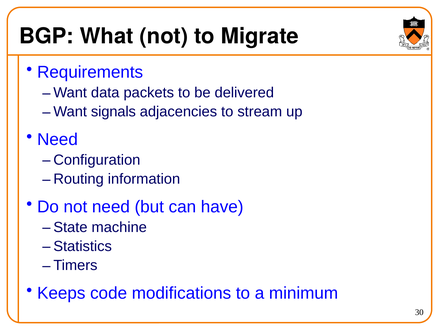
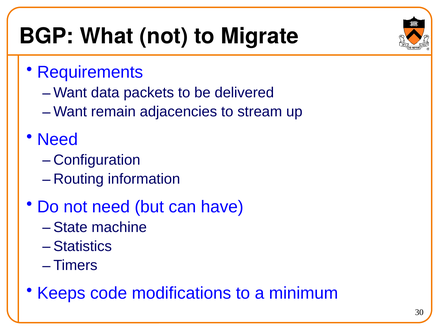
signals: signals -> remain (113, 112)
